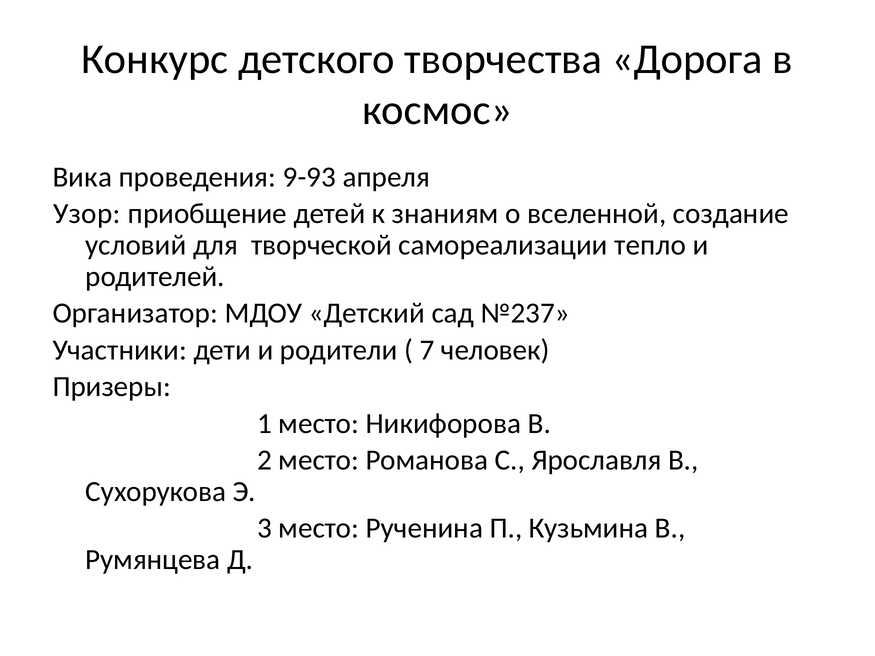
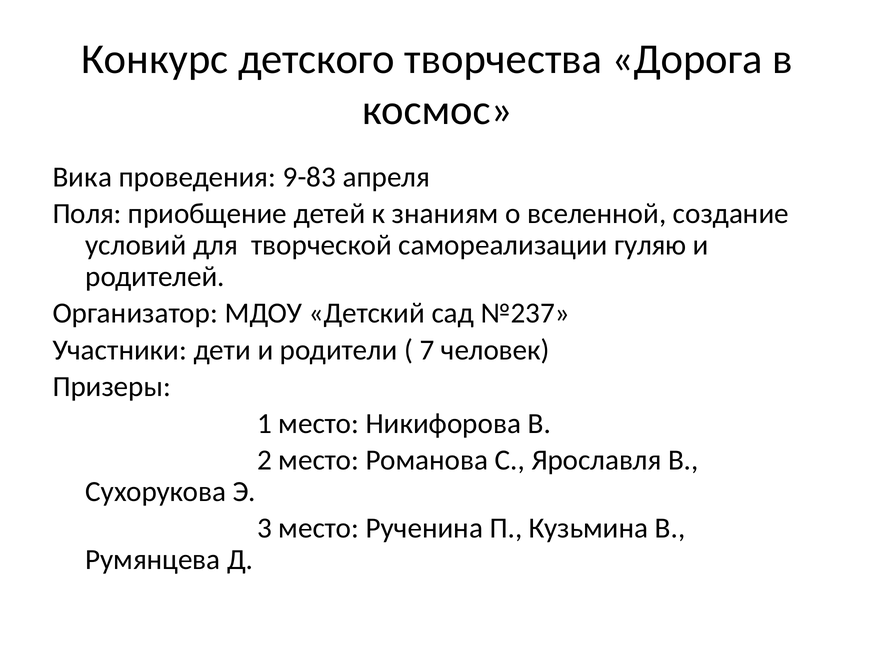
9-93: 9-93 -> 9-83 (309, 177)
Узор: Узор -> Поля (87, 214)
тепло: тепло -> гуляю (650, 245)
